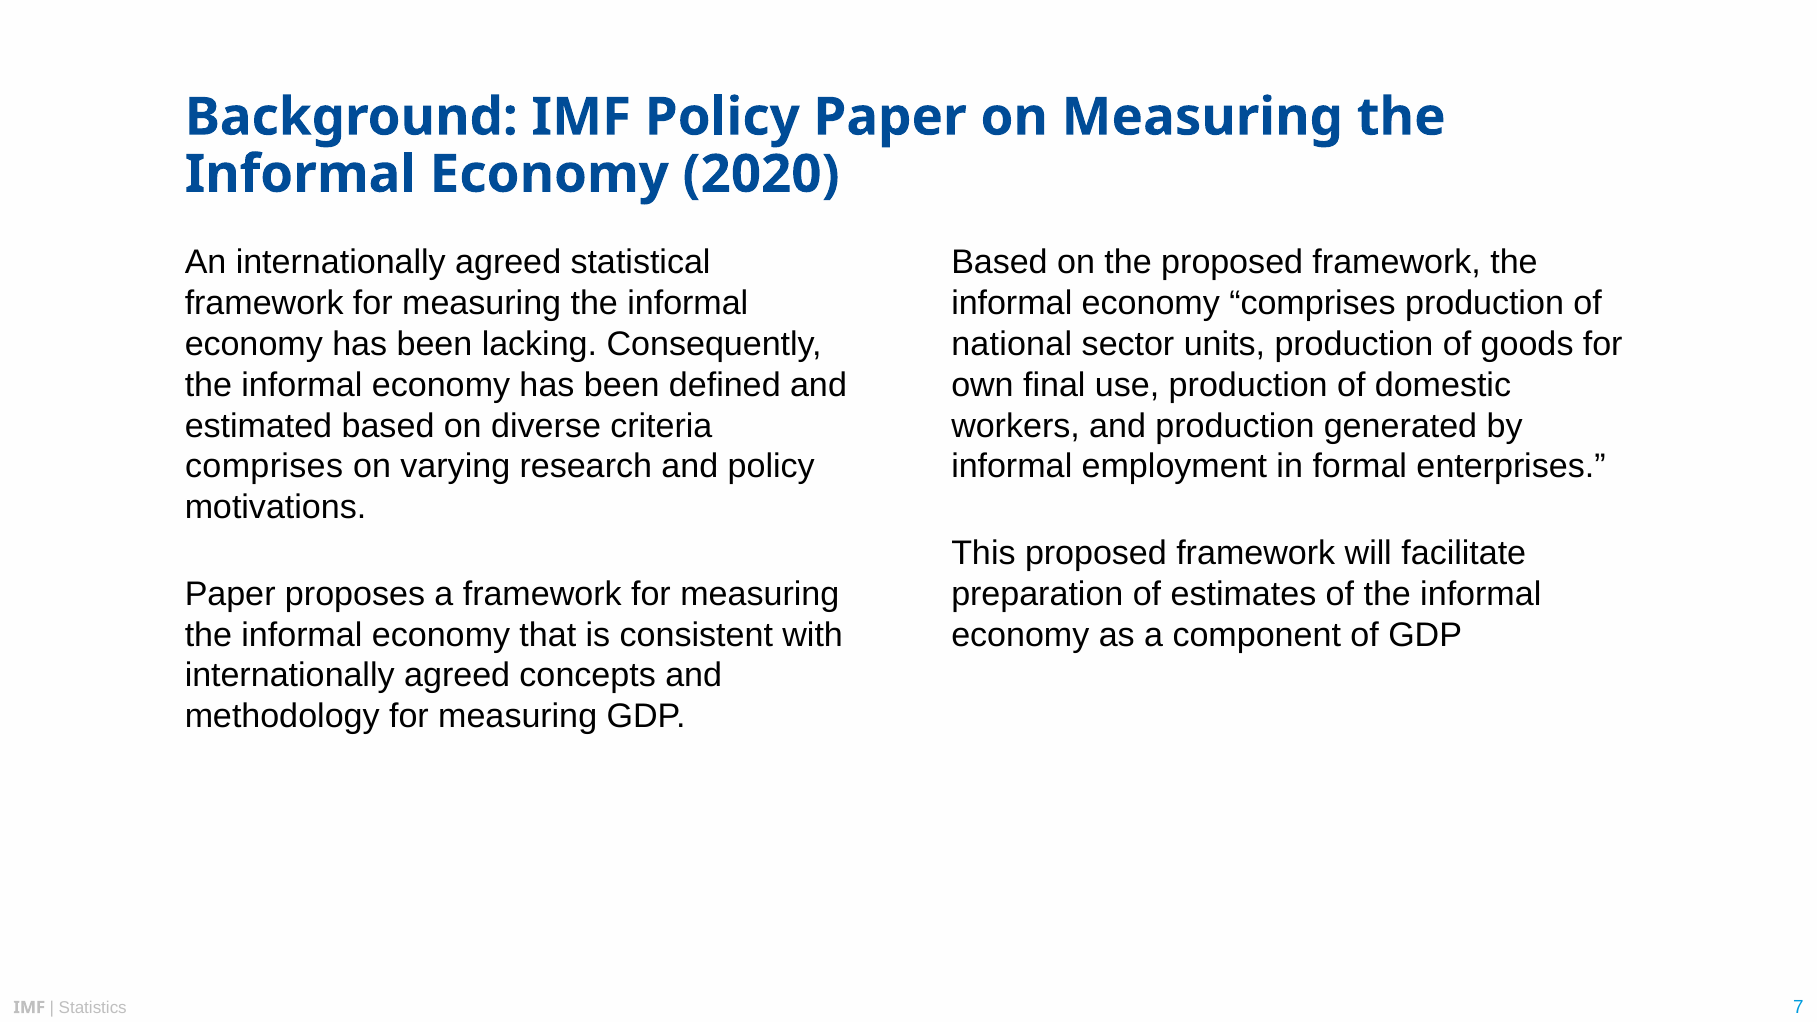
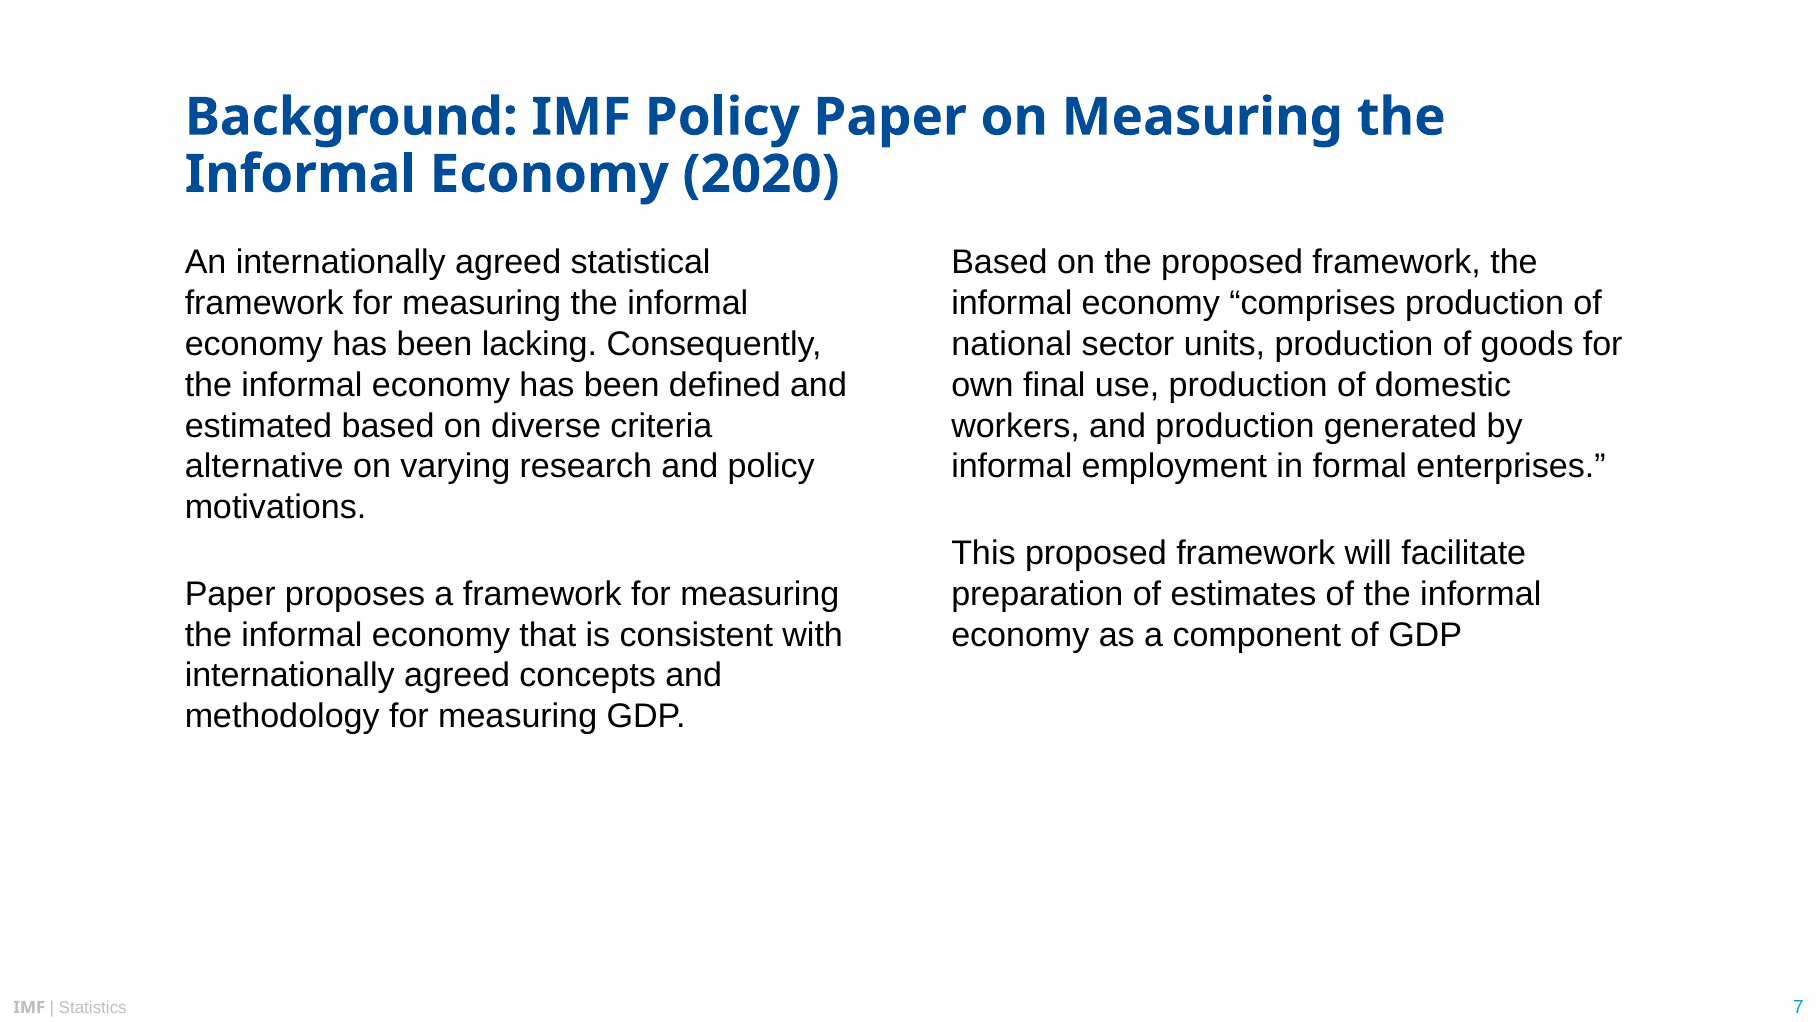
comprises: comprises -> alternative (264, 467)
